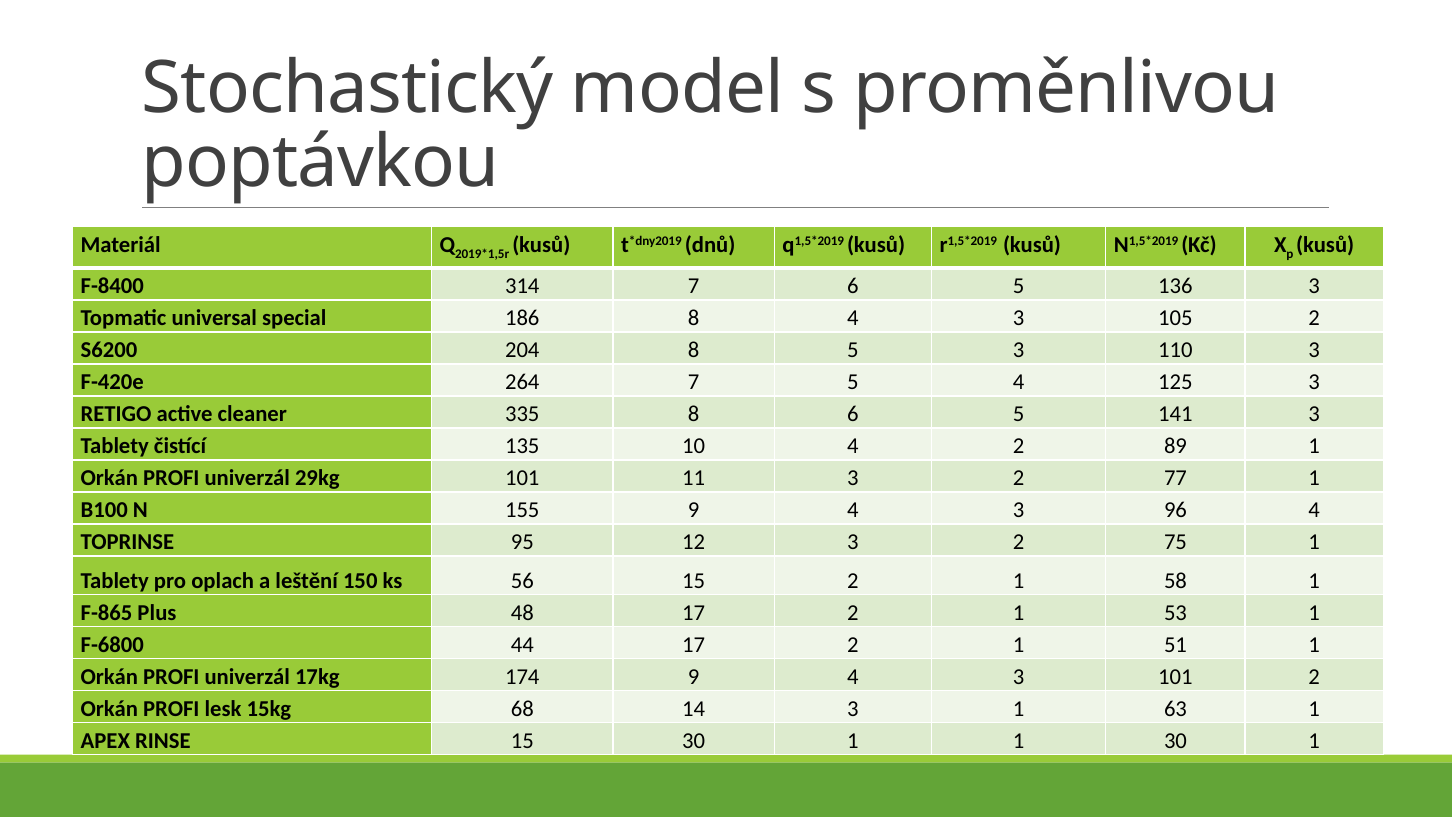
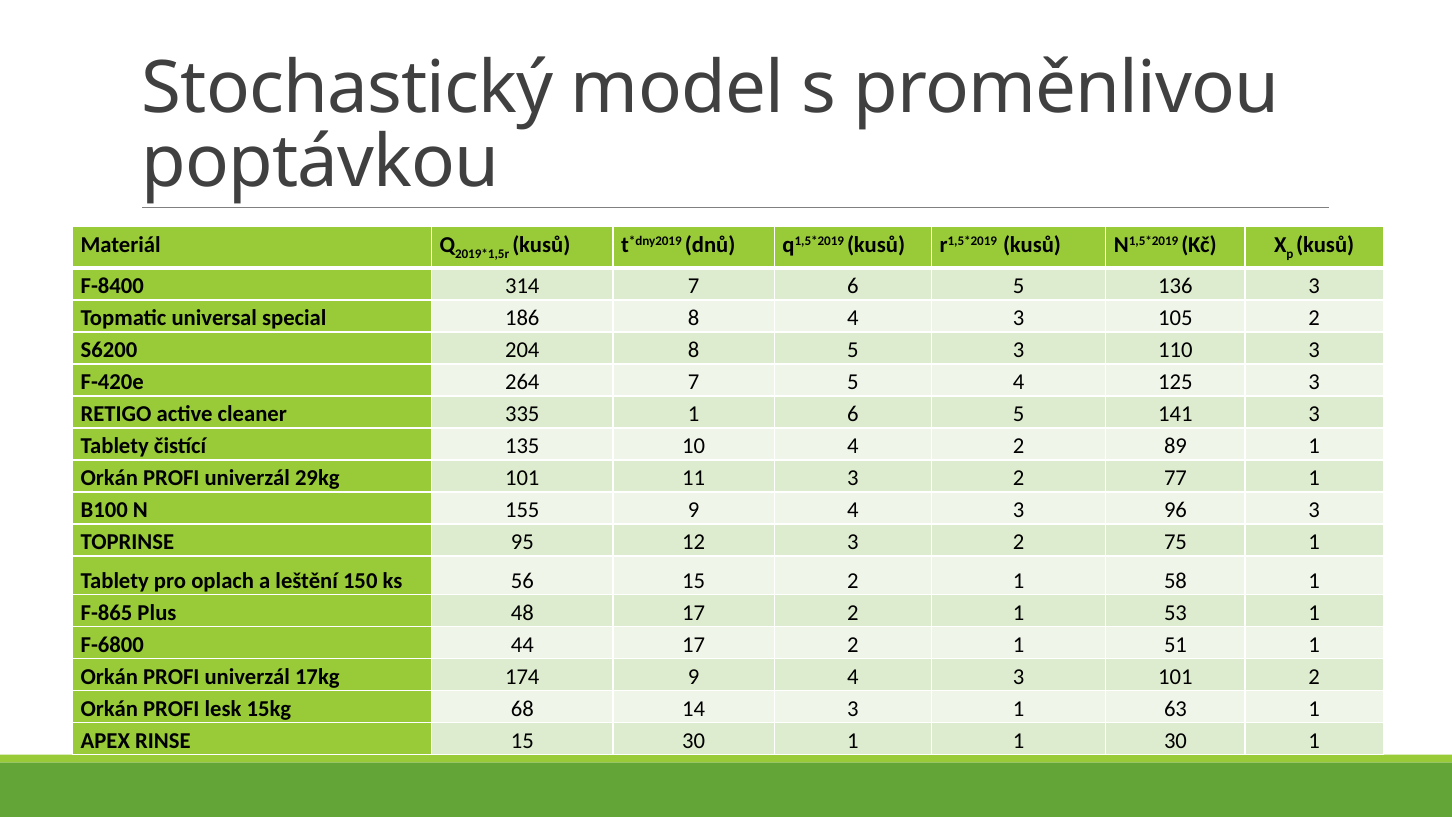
335 8: 8 -> 1 (694, 414)
96 4: 4 -> 3 (1314, 510)
